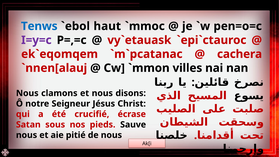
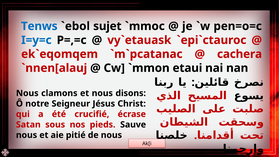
haut: haut -> sujet (107, 26)
I=y=c colour: purple -> blue (36, 40)
villes: villes -> etaui (187, 68)
